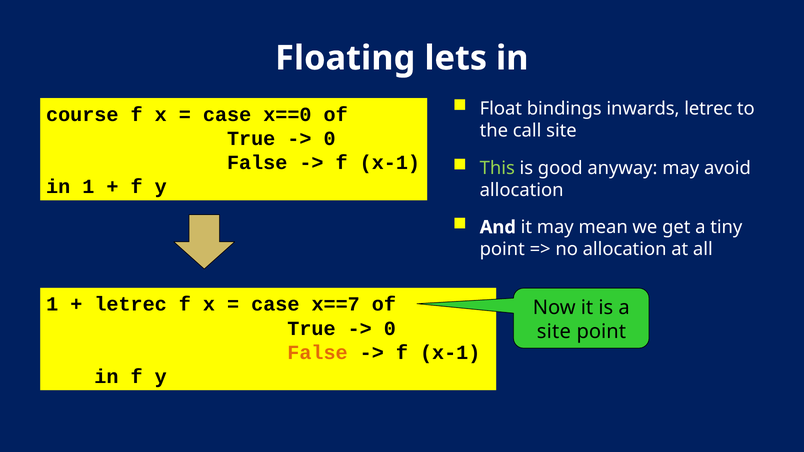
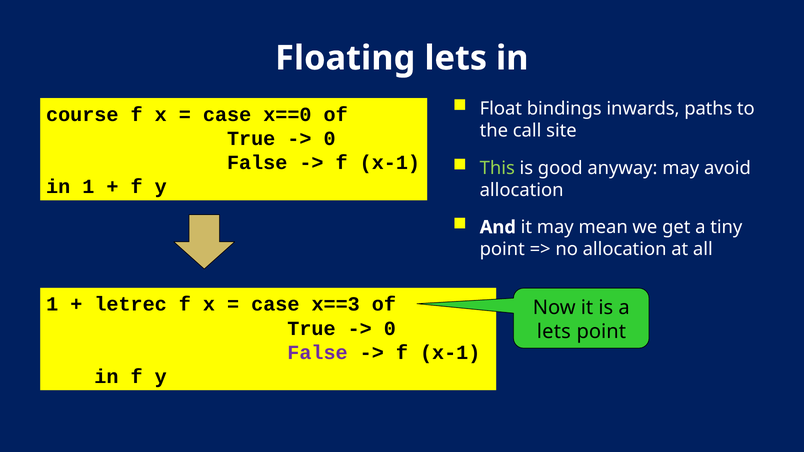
inwards letrec: letrec -> paths (708, 109)
x==7: x==7 -> x==3 (336, 304)
site: site -> lets (554, 332)
False colour: orange -> purple (317, 353)
